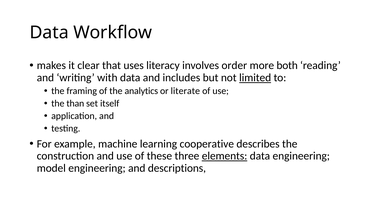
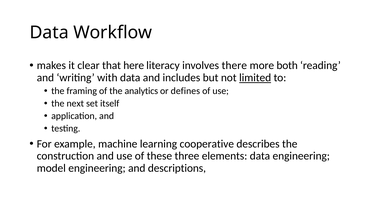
uses: uses -> here (134, 65)
order: order -> there (234, 65)
literate: literate -> defines (185, 91)
than: than -> next (75, 103)
elements underline: present -> none (225, 156)
